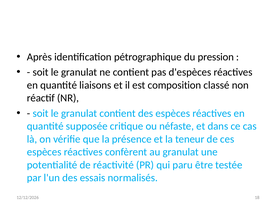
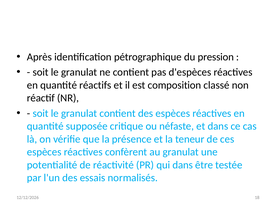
liaisons: liaisons -> réactifs (95, 85)
qui paru: paru -> dans (183, 165)
